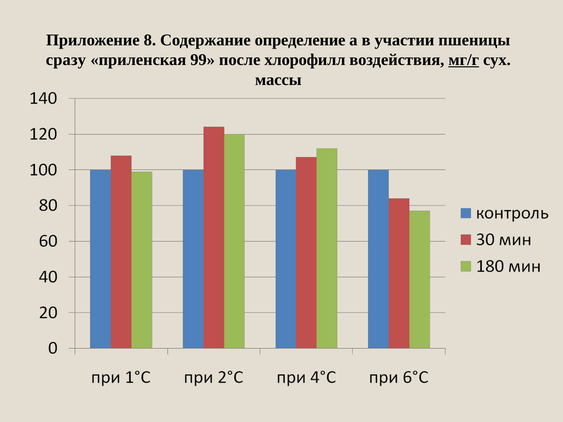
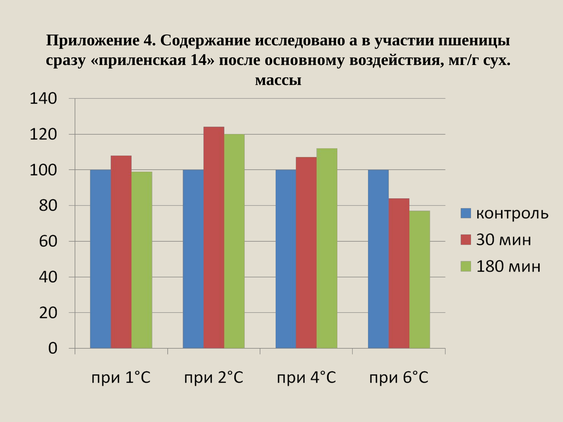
8: 8 -> 4 (150, 40)
определение: определение -> исследовано (300, 40)
99: 99 -> 14 (203, 60)
хлорофилл: хлорофилл -> основному (305, 60)
мг/г underline: present -> none (464, 60)
